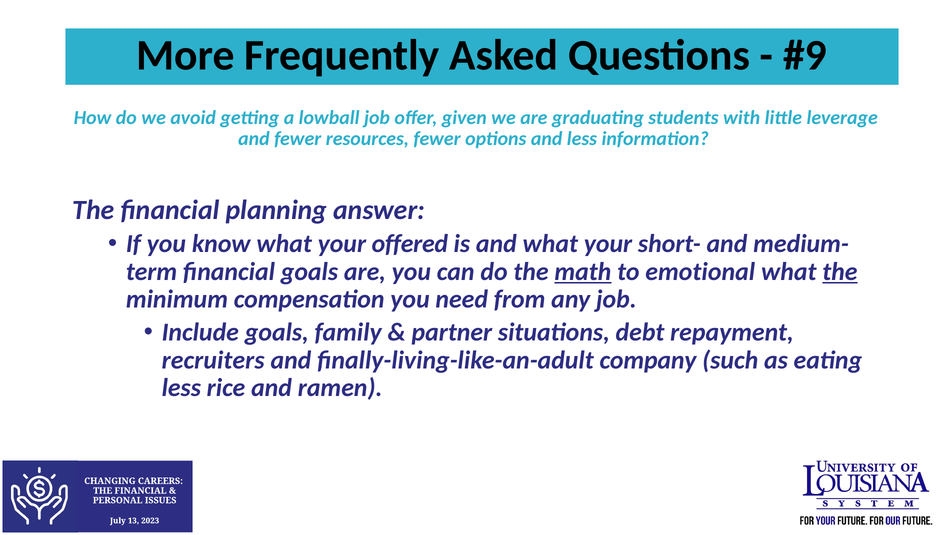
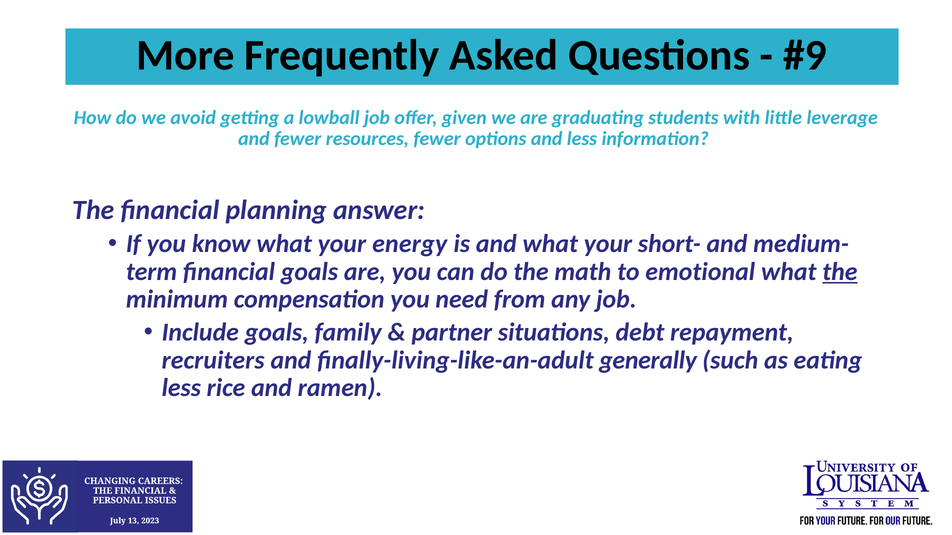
offered: offered -> energy (410, 244)
math underline: present -> none (583, 272)
company: company -> generally (648, 360)
